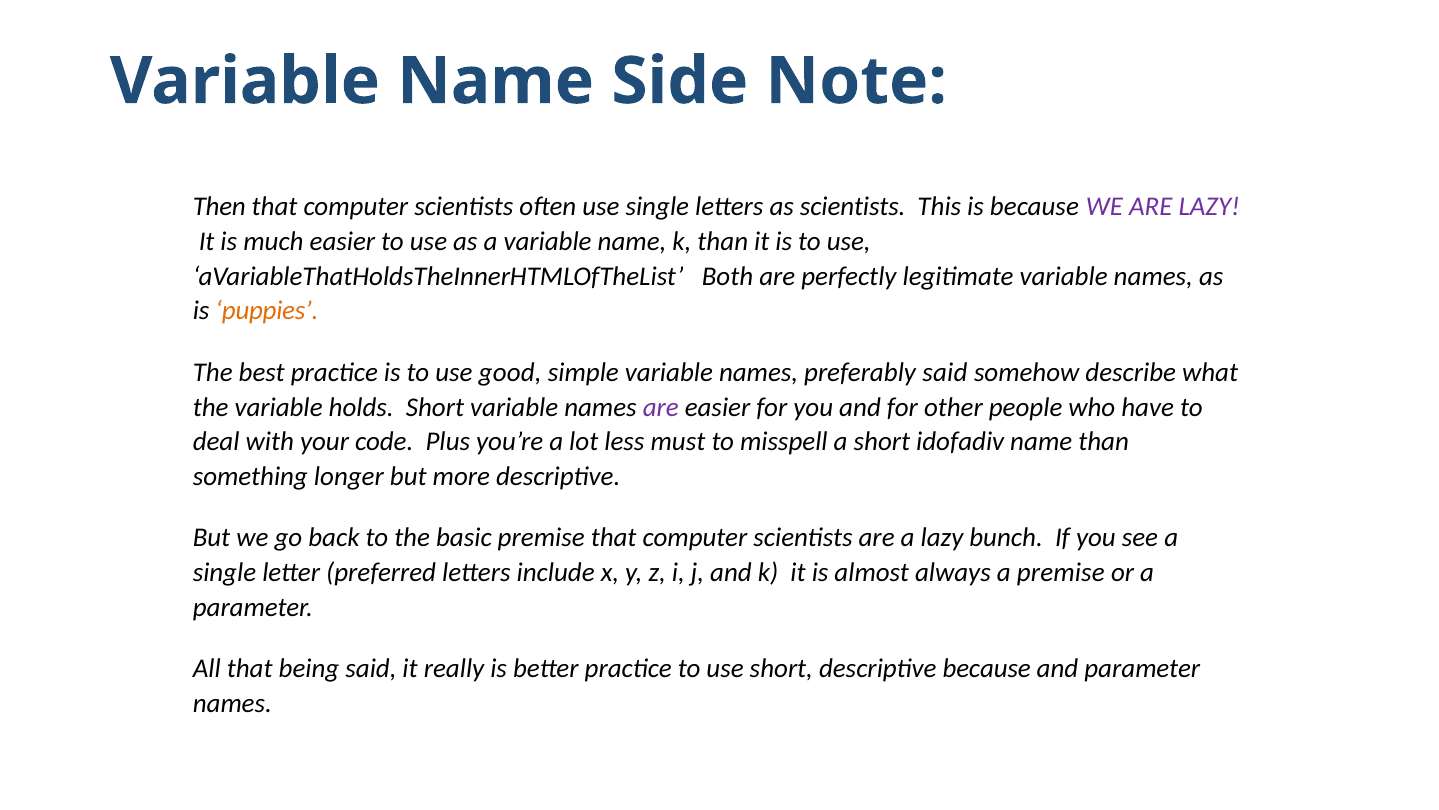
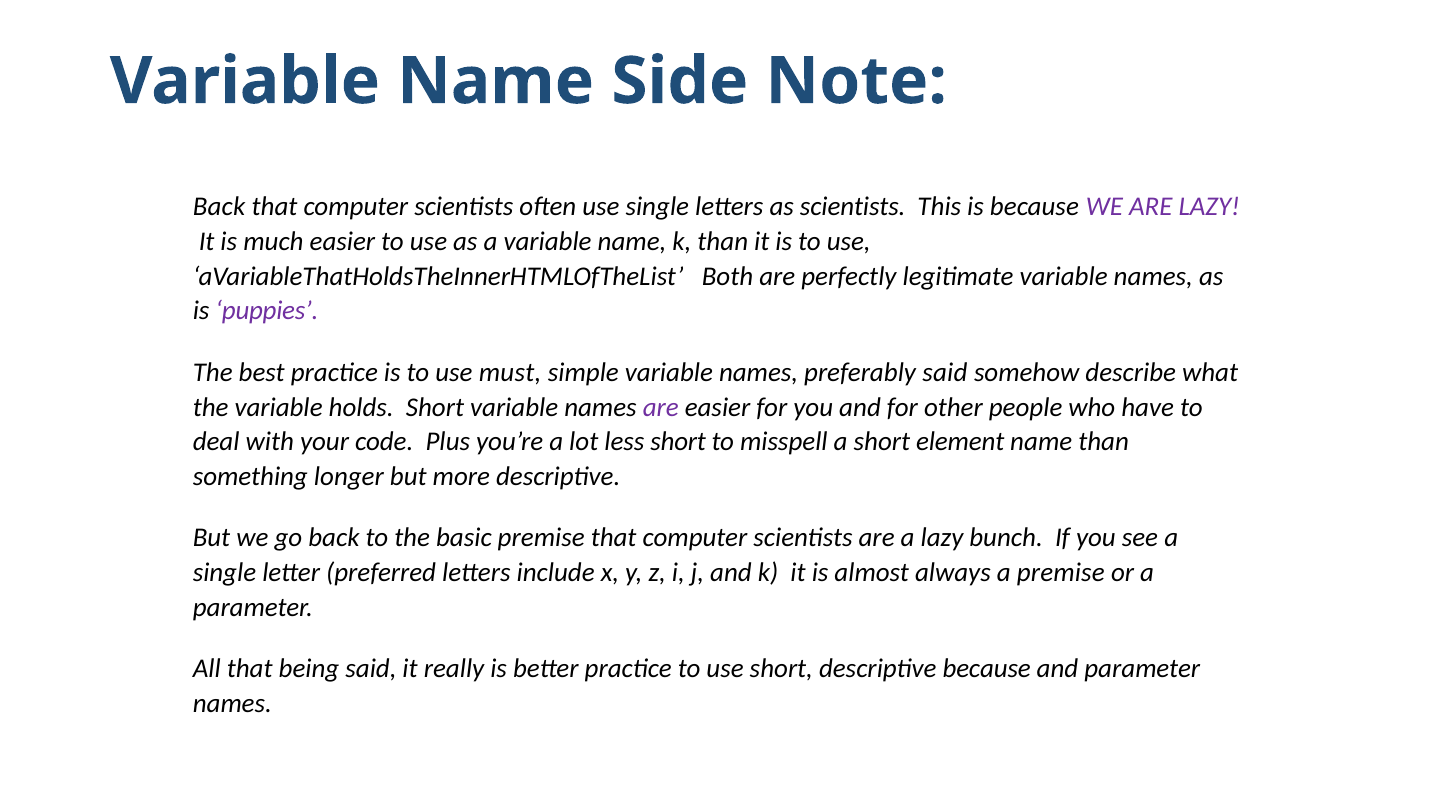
Then: Then -> Back (219, 207)
puppies colour: orange -> purple (267, 311)
good: good -> must (510, 372)
less must: must -> short (678, 441)
idofadiv: idofadiv -> element (960, 441)
